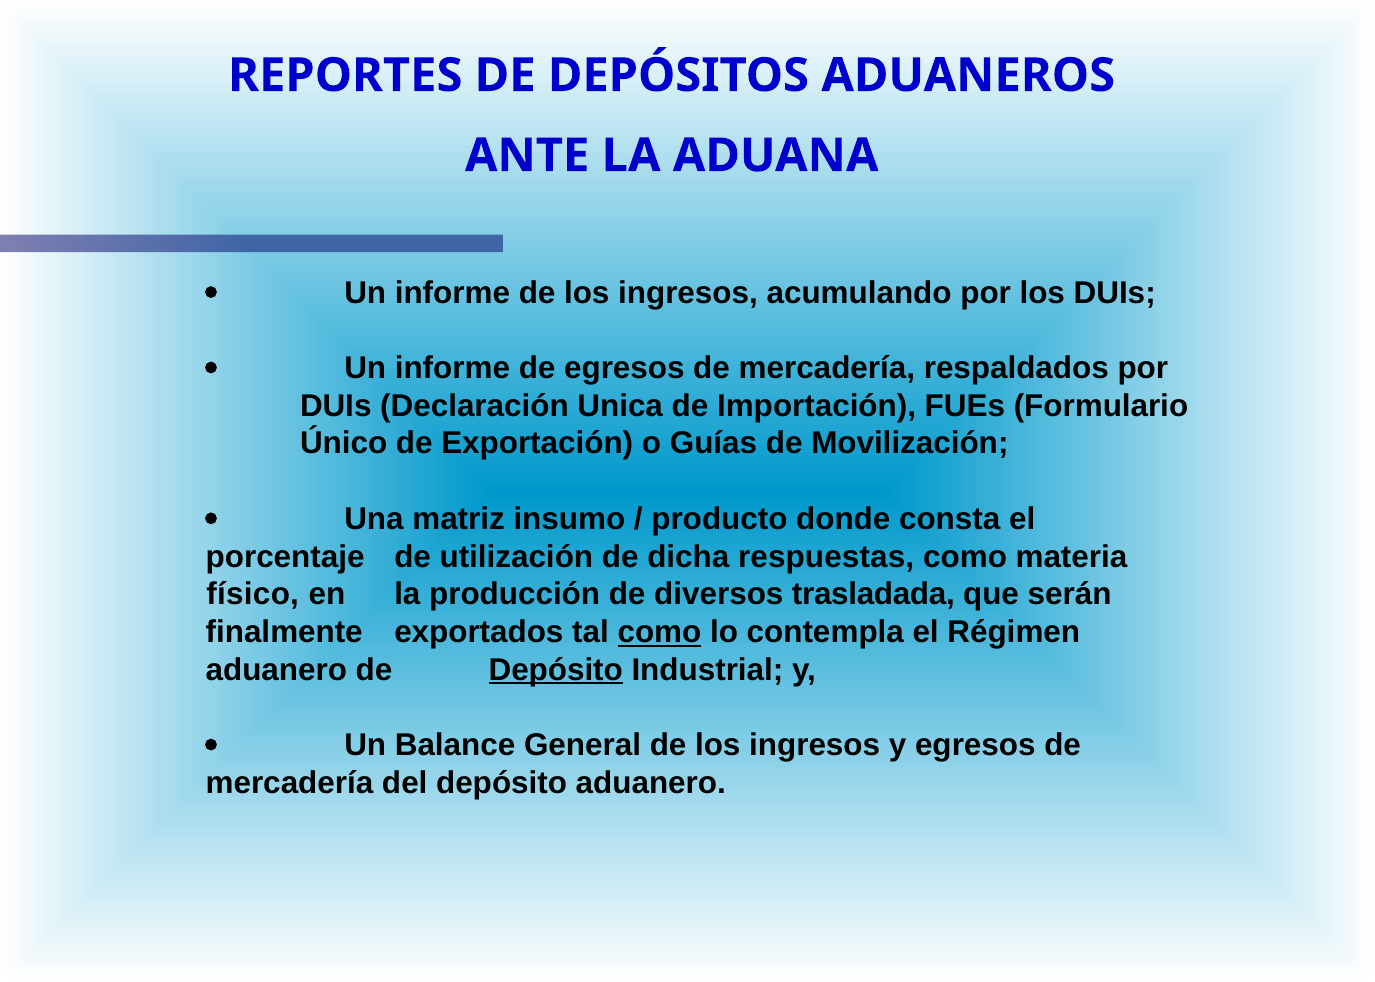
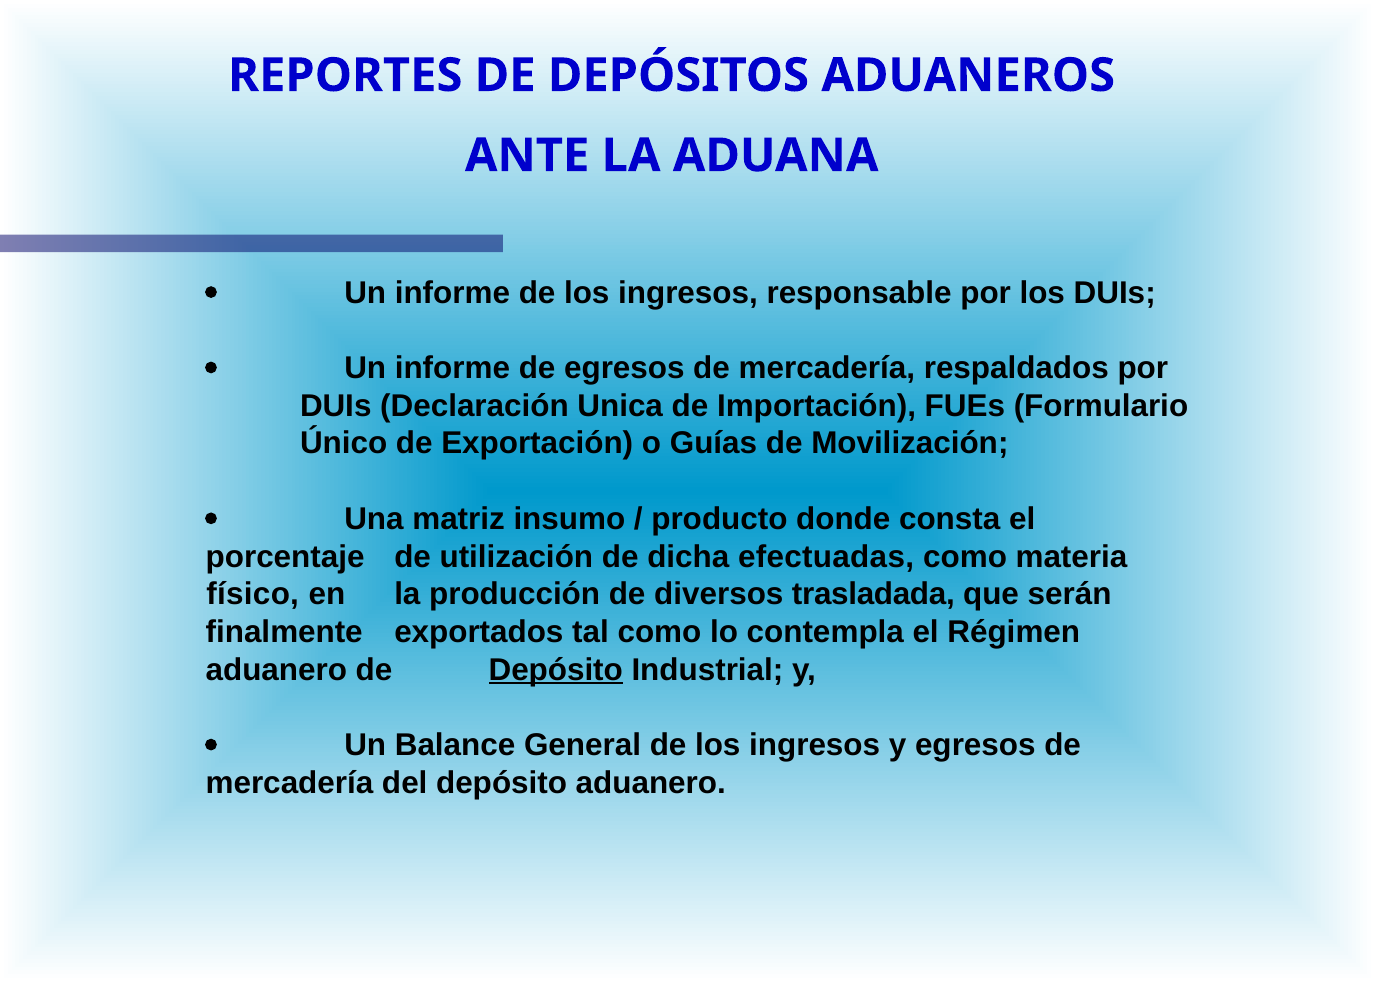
acumulando: acumulando -> responsable (859, 293)
respuestas: respuestas -> efectuadas (826, 557)
como underline: present -> none (659, 632)
